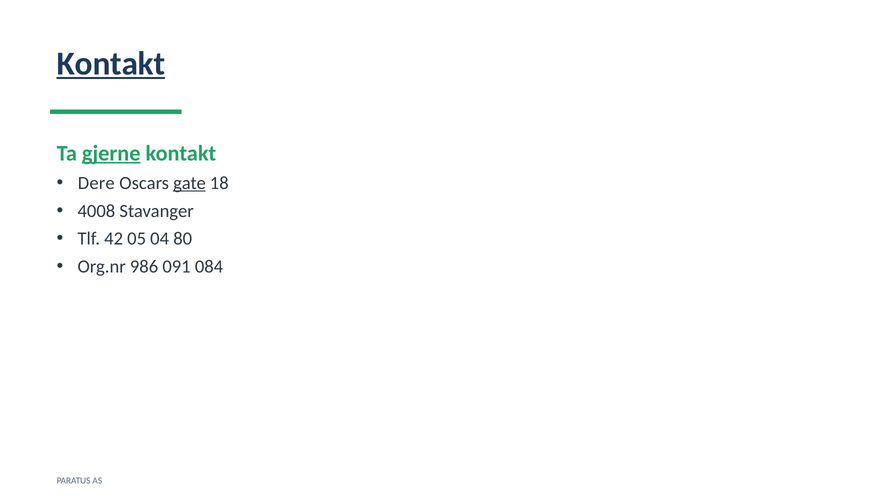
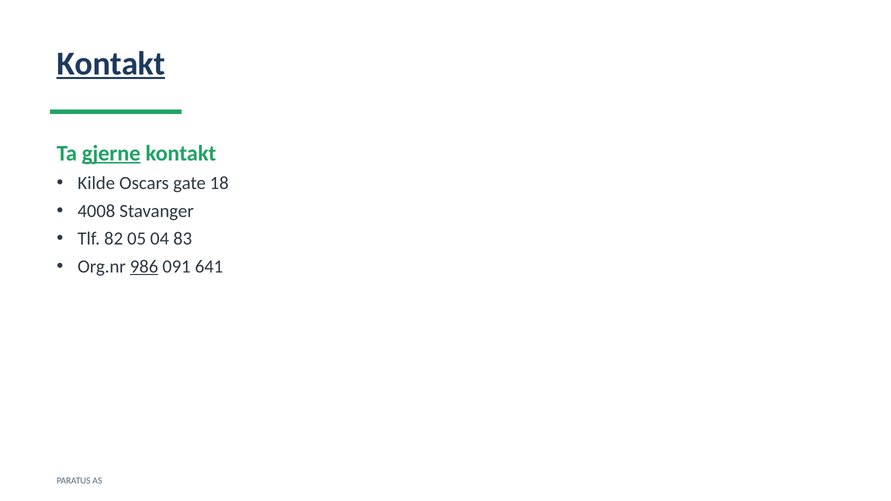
Dere: Dere -> Kilde (96, 183)
gate underline: present -> none (190, 183)
42: 42 -> 82 (114, 239)
80: 80 -> 83 (183, 239)
986 underline: none -> present (144, 267)
084: 084 -> 641 (209, 267)
